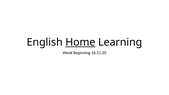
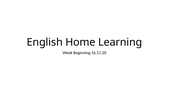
Home underline: present -> none (80, 42)
